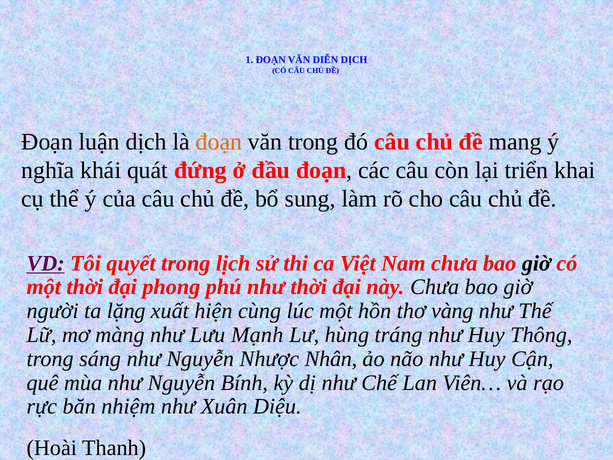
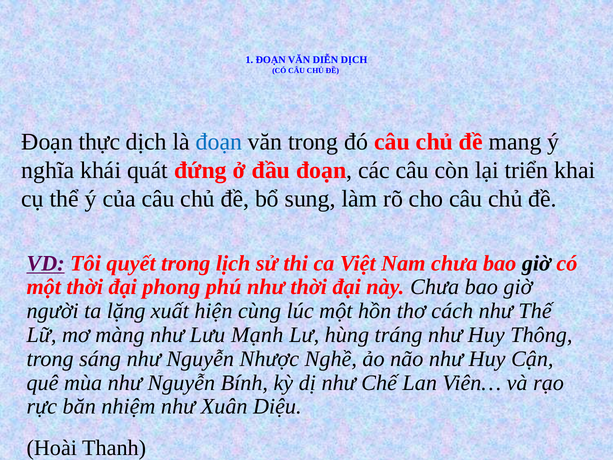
luận: luận -> thực (99, 142)
đoạn colour: orange -> blue (219, 142)
vàng: vàng -> cách (452, 311)
Nhân: Nhân -> Nghề (331, 359)
